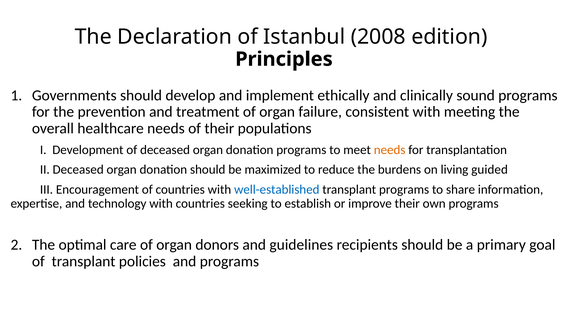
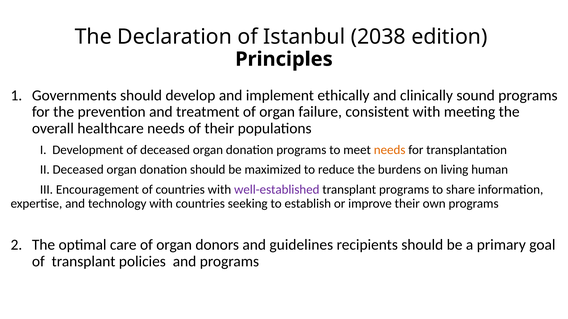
2008: 2008 -> 2038 (378, 37)
guided: guided -> human (490, 170)
well-established colour: blue -> purple (277, 190)
